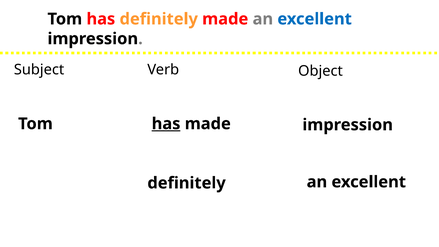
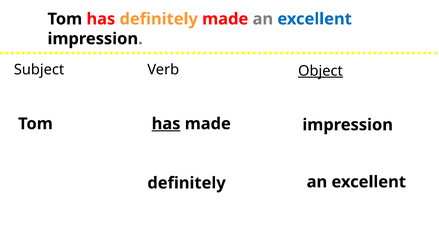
Object underline: none -> present (320, 71)
